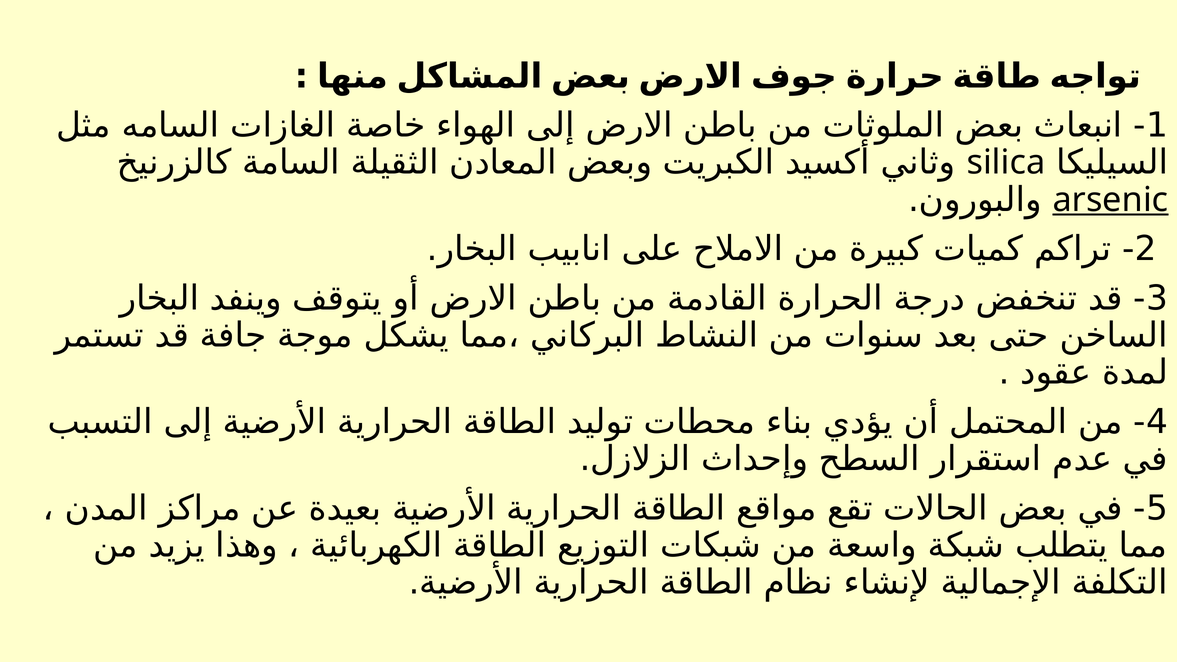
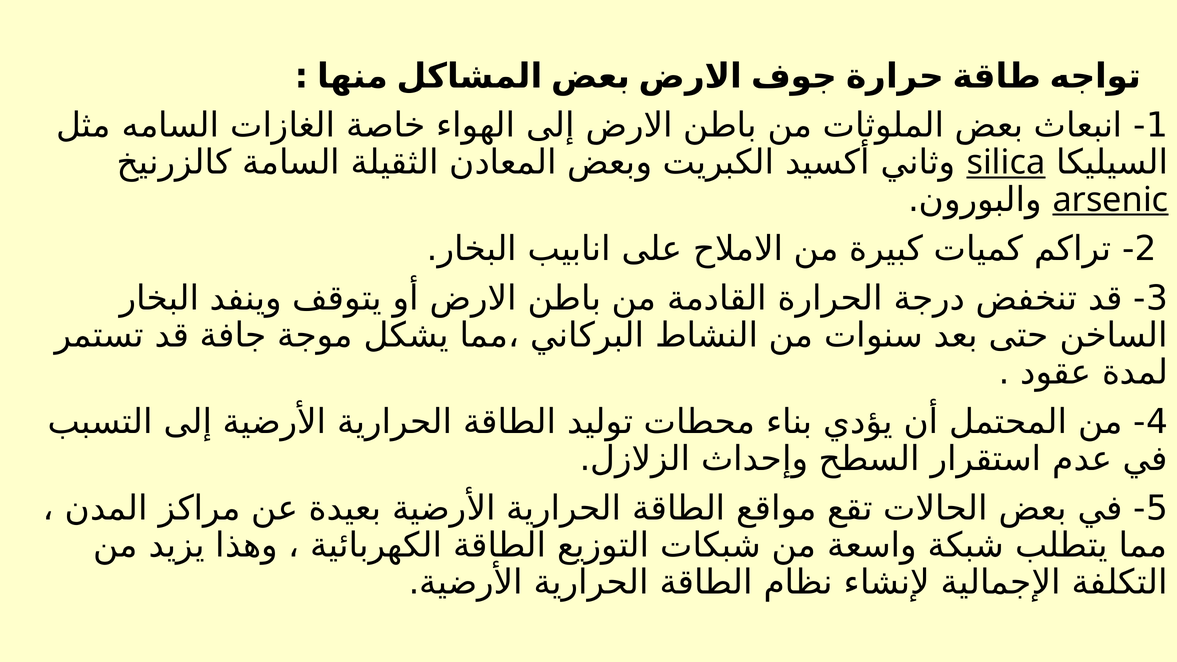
silica underline: none -> present (1006, 163)
